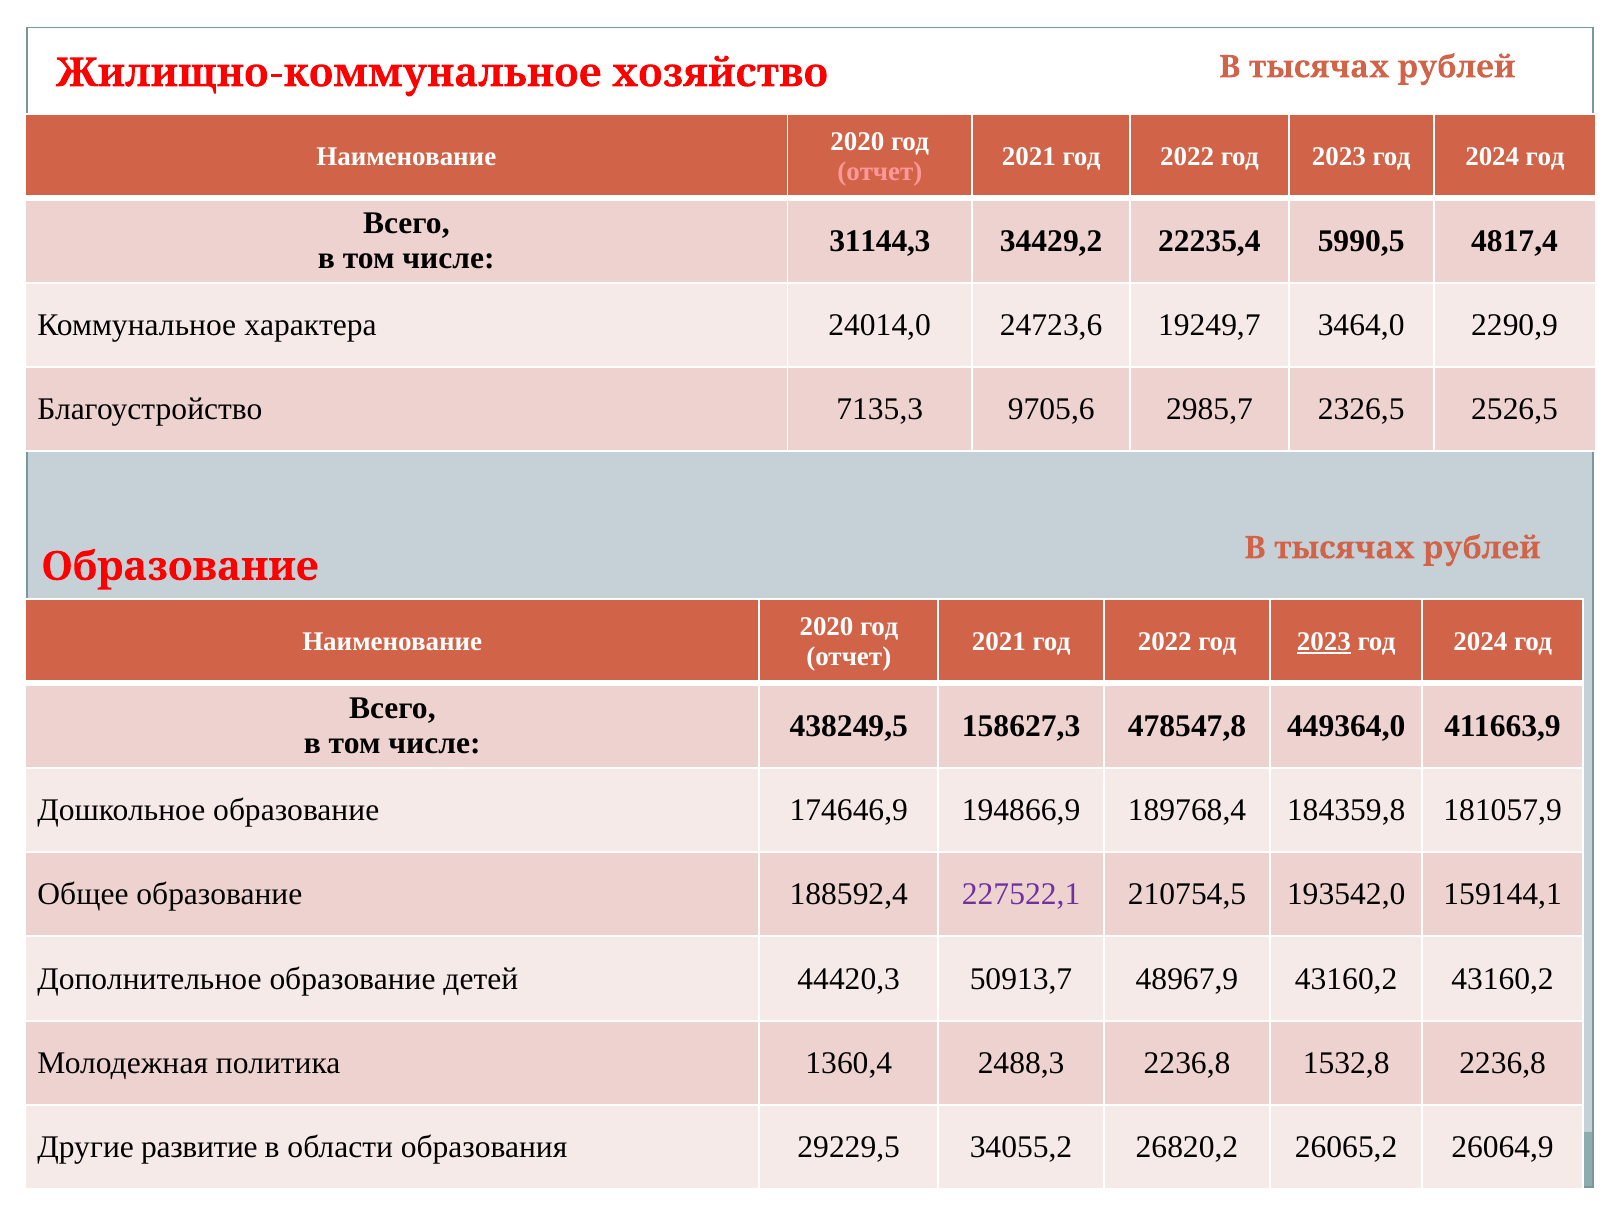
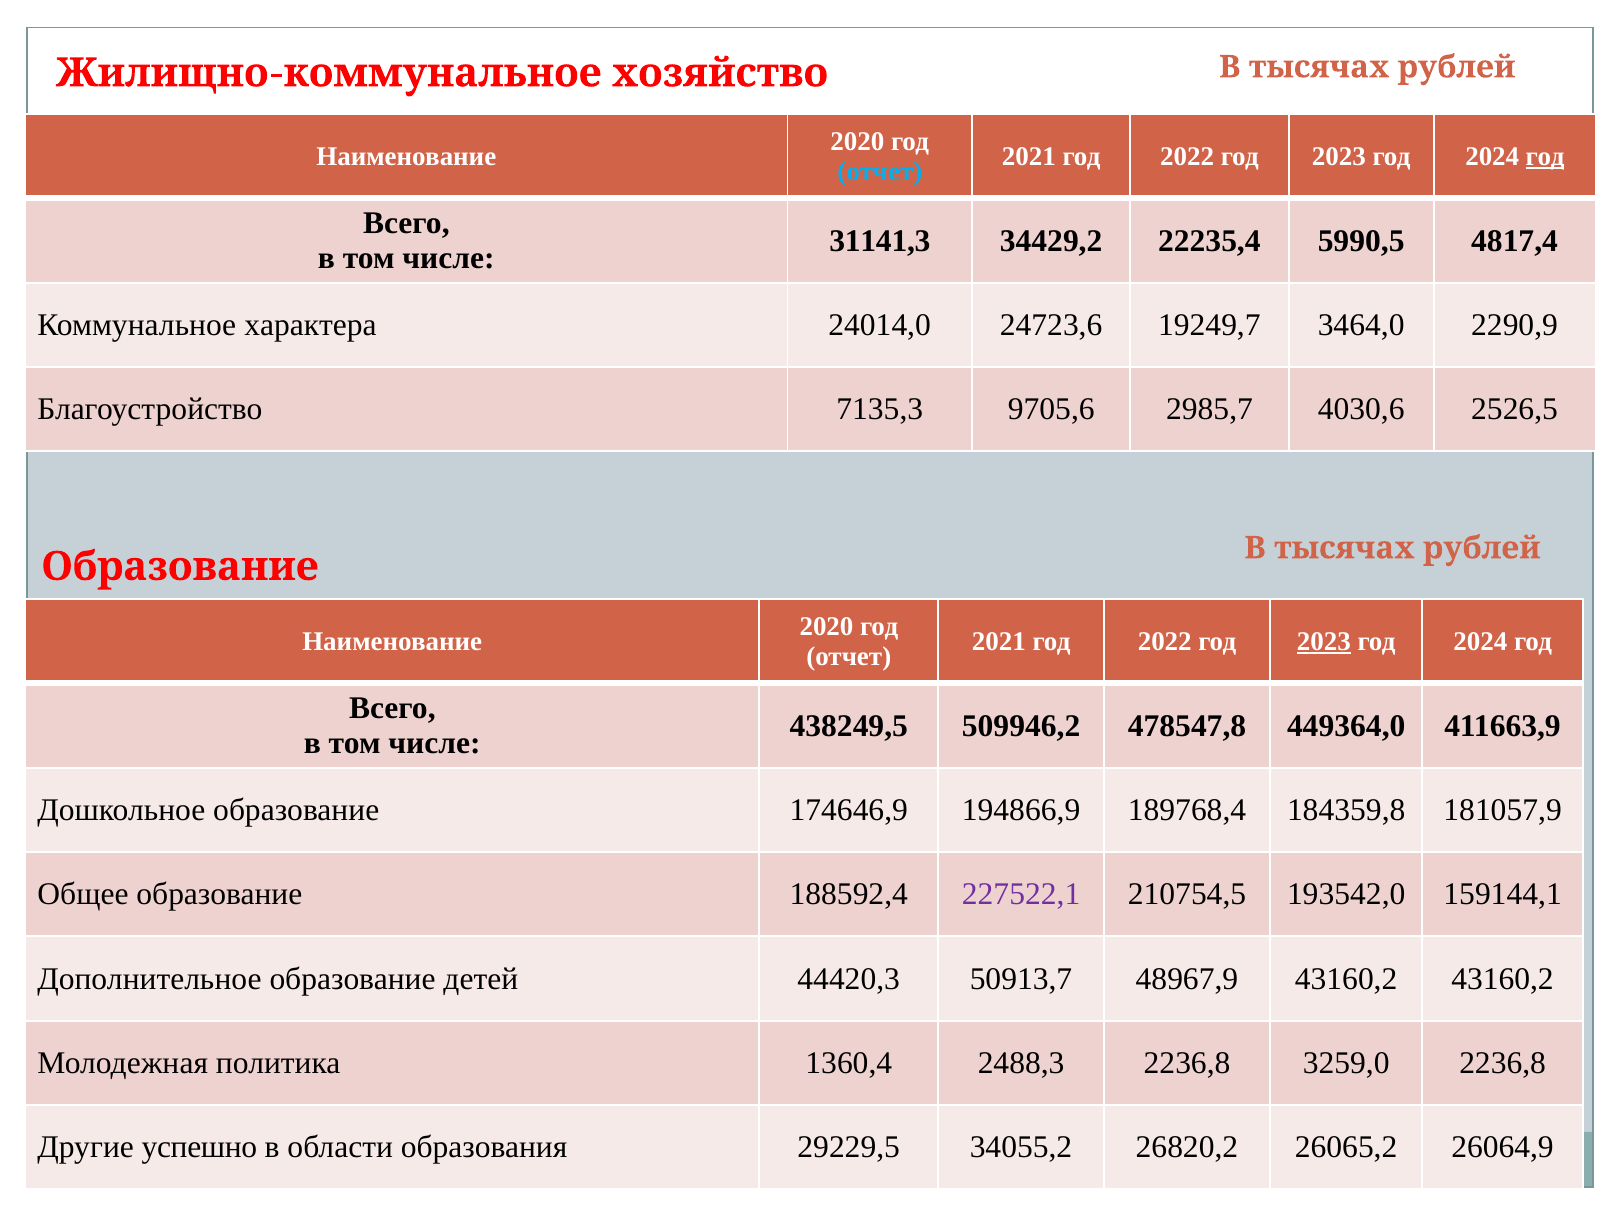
год underline: none -> present (1545, 156)
отчет colour: pink -> light blue (880, 171)
31144,3: 31144,3 -> 31141,3 (880, 241)
2326,5: 2326,5 -> 4030,6 (1361, 410)
158627,3: 158627,3 -> 509946,2 (1021, 726)
1532,8: 1532,8 -> 3259,0 (1346, 1064)
развитие: развитие -> успешно (199, 1148)
